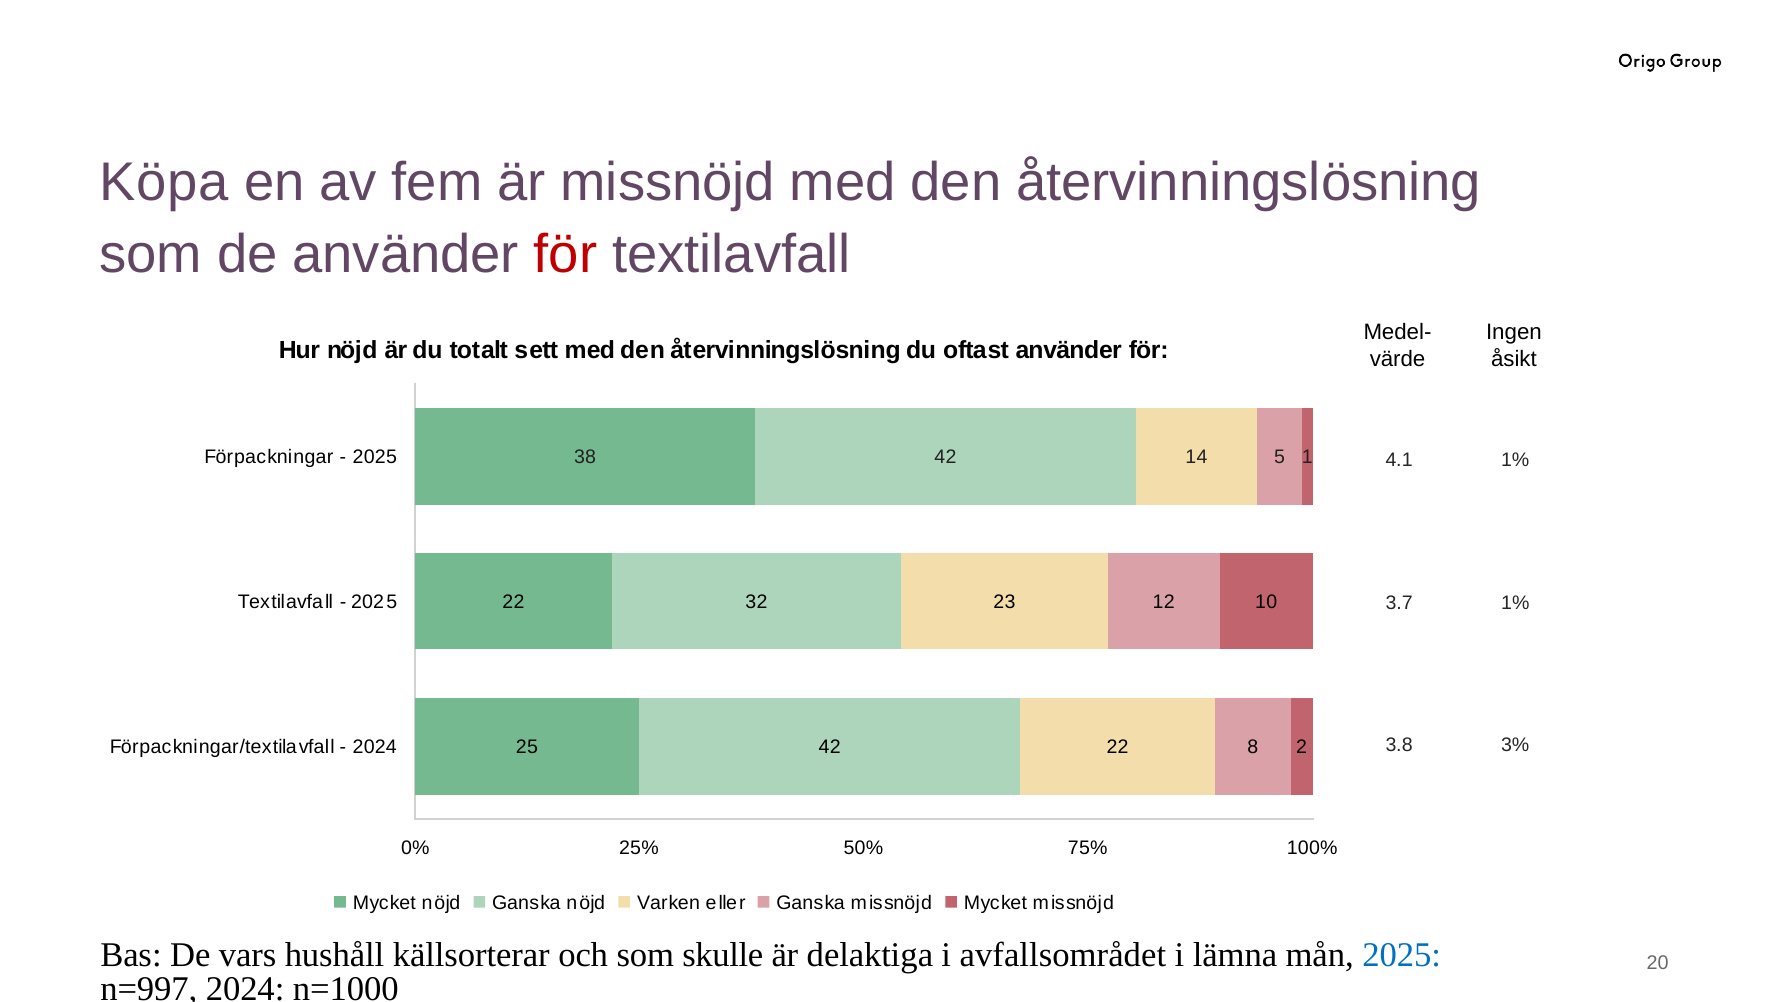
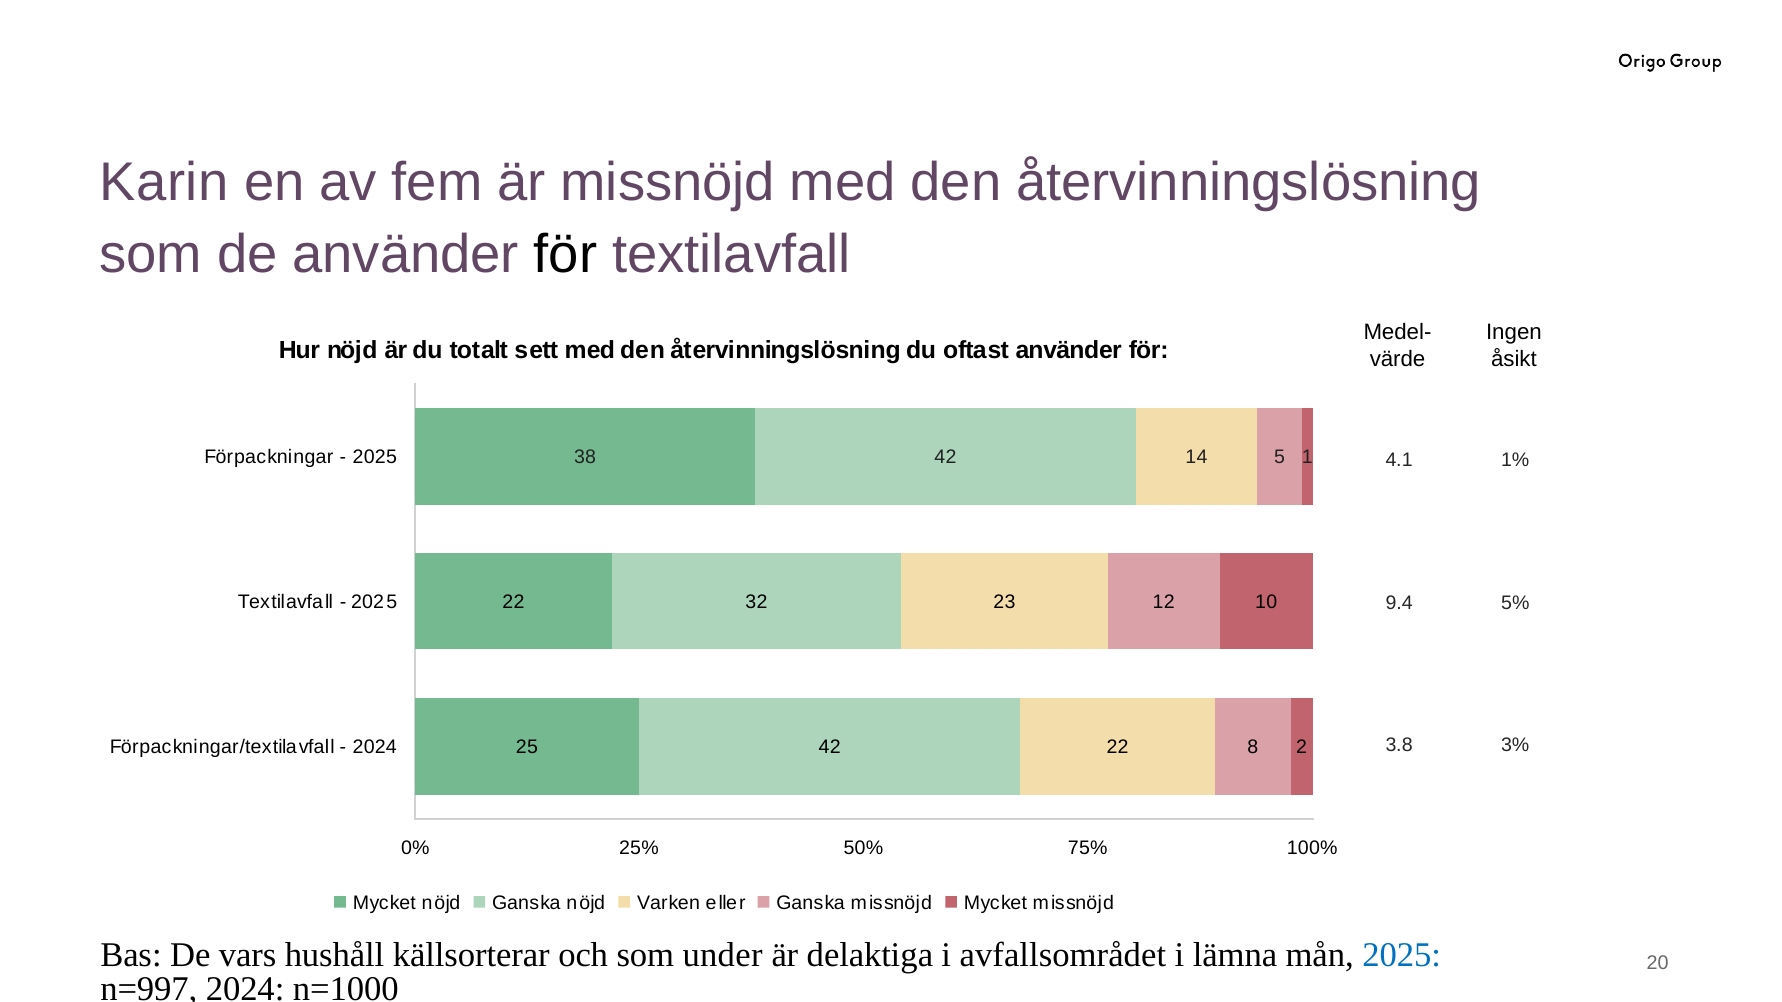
Köpa: Köpa -> Karin (164, 183)
för colour: red -> black (566, 255)
3.7: 3.7 -> 9.4 (1399, 603)
1%: 1% -> 5% (1515, 603)
skulle: skulle -> under (723, 955)
